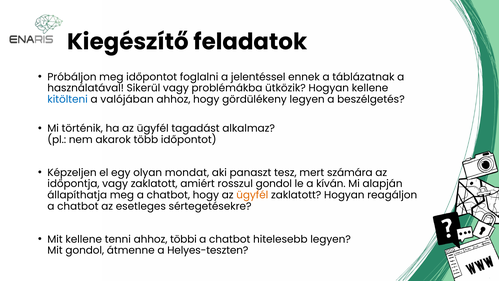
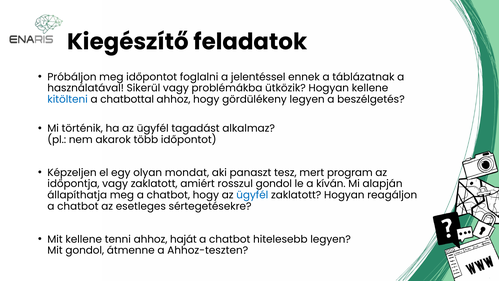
valójában: valójában -> chatbottal (127, 99)
számára: számára -> program (350, 172)
ügyfél colour: orange -> blue (252, 195)
többi: többi -> haját (183, 239)
Helyes-teszten: Helyes-teszten -> Ahhoz-teszten (208, 250)
